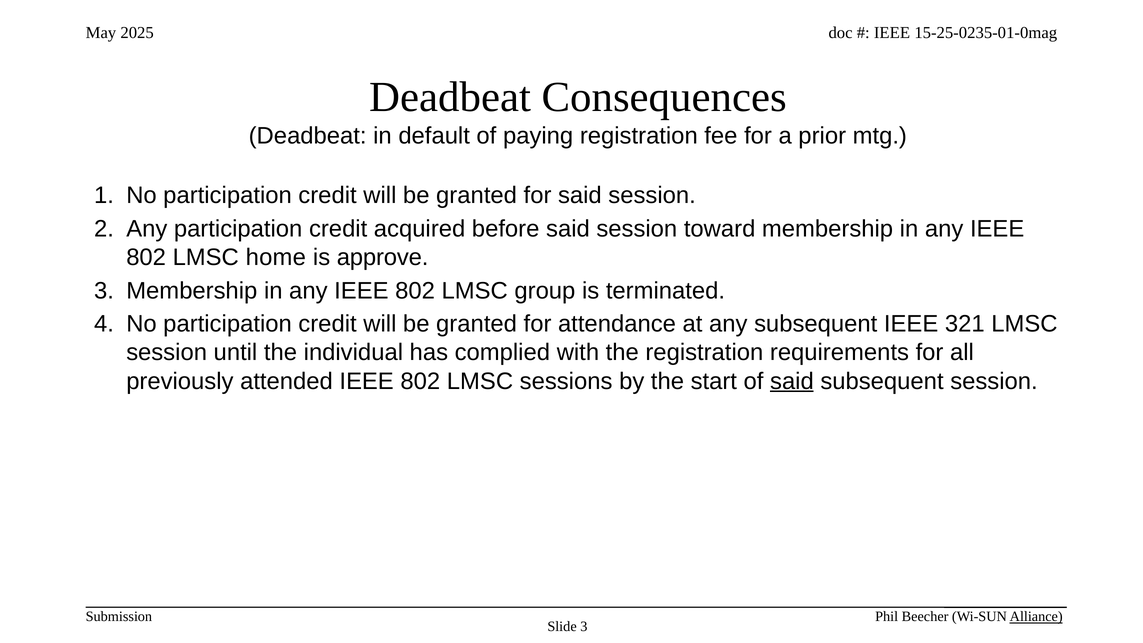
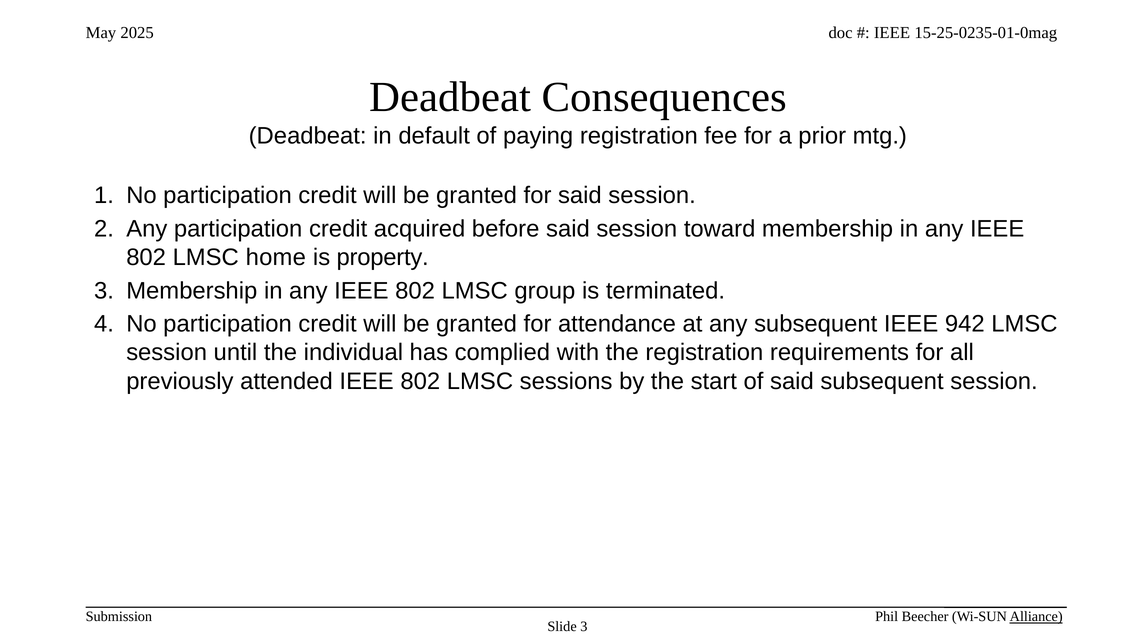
approve: approve -> property (383, 257)
321: 321 -> 942 (965, 324)
said underline: present -> none (792, 381)
